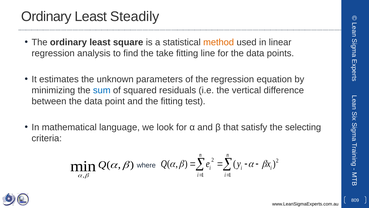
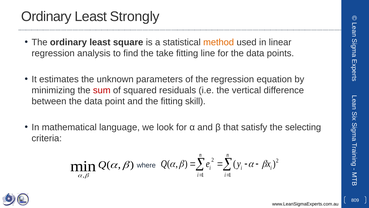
Steadily: Steadily -> Strongly (135, 16)
sum colour: blue -> red (102, 90)
test: test -> skill (195, 101)
